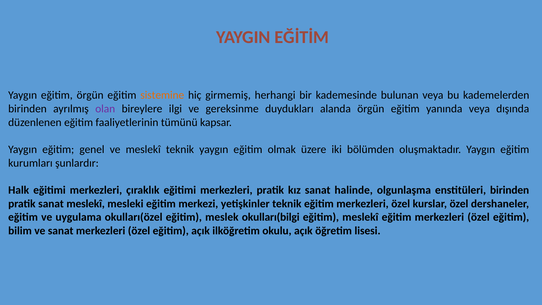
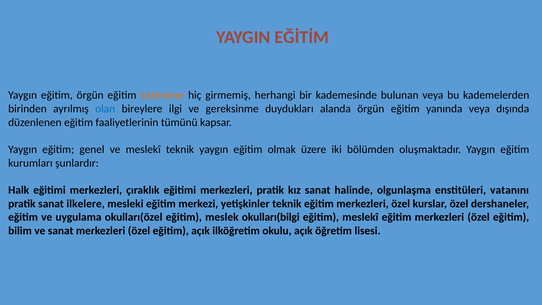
olan colour: purple -> blue (105, 109)
enstitüleri birinden: birinden -> vatanını (510, 190)
sanat meslekî: meslekî -> ilkelere (86, 204)
